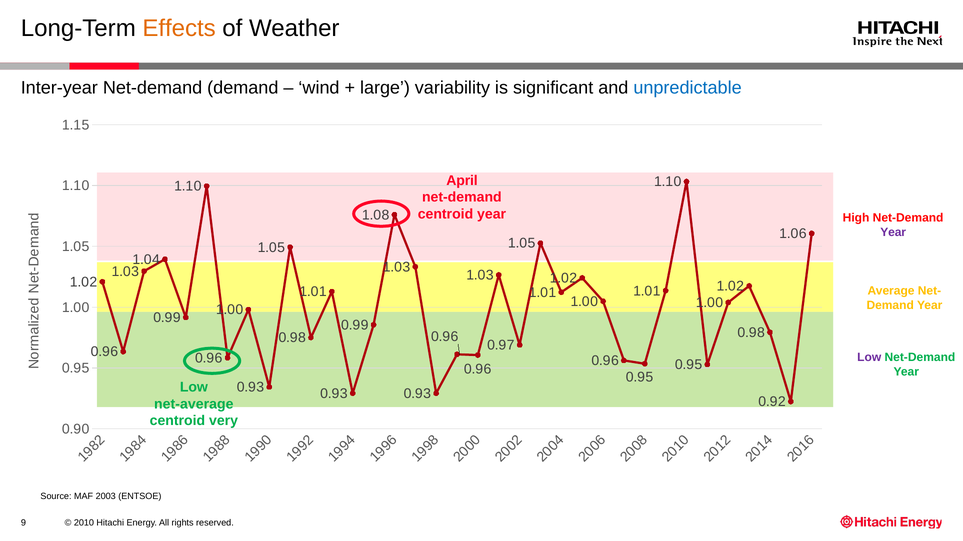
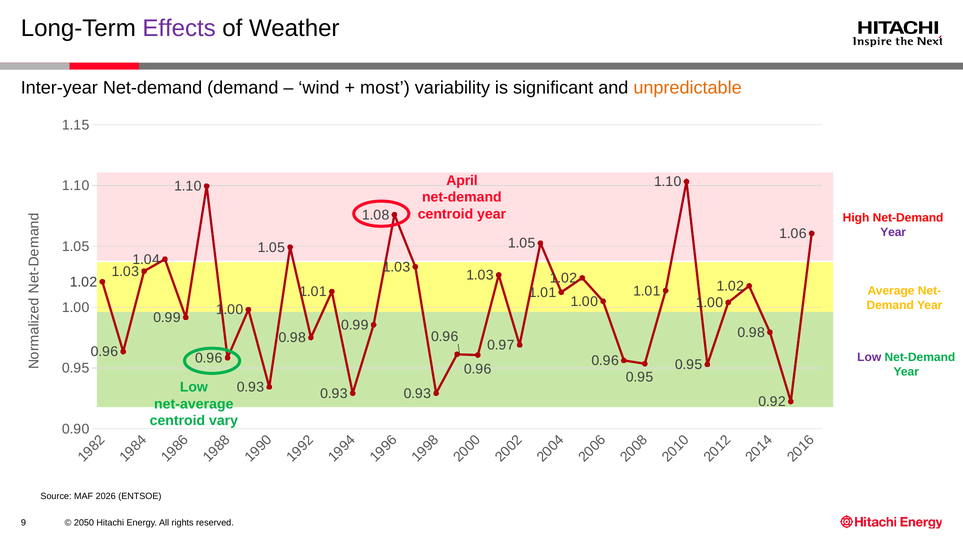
Effects colour: orange -> purple (179, 28)
large: large -> most (385, 88)
unpredictable colour: blue -> orange (688, 88)
very: very -> vary (224, 421)
2003: 2003 -> 2026 (106, 497)
2010: 2010 -> 2050 (84, 523)
